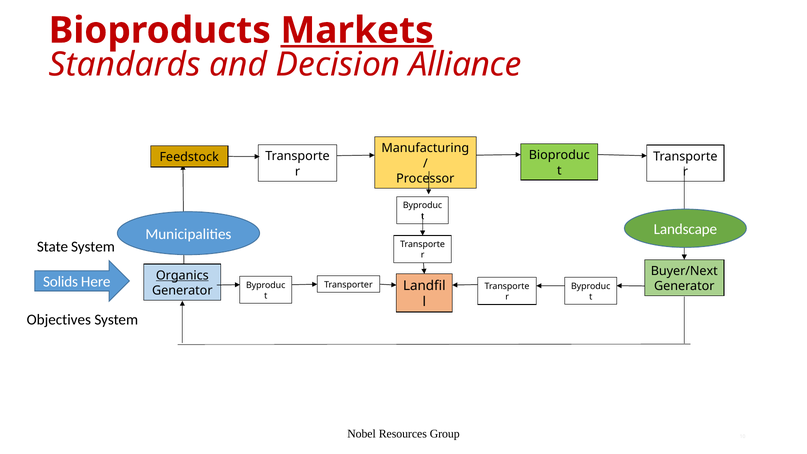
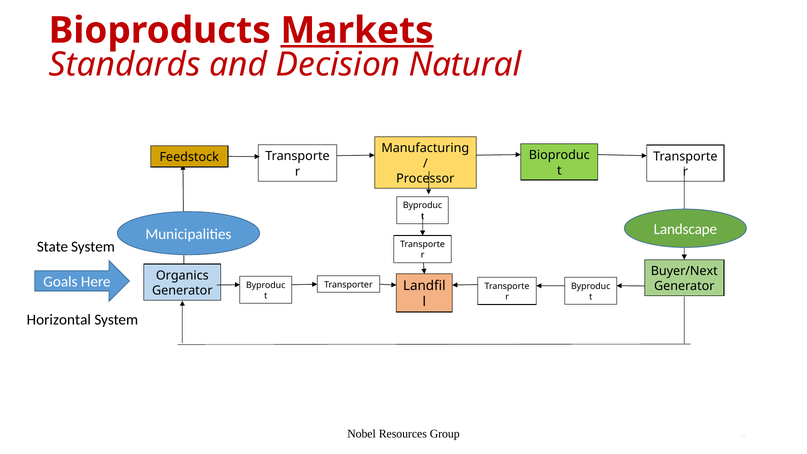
Alliance: Alliance -> Natural (465, 64)
Organics underline: present -> none (182, 275)
Solids: Solids -> Goals (60, 282)
Objectives: Objectives -> Horizontal (59, 320)
